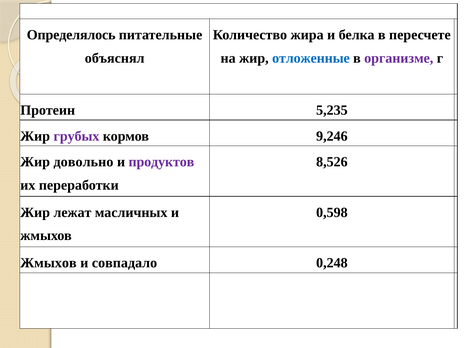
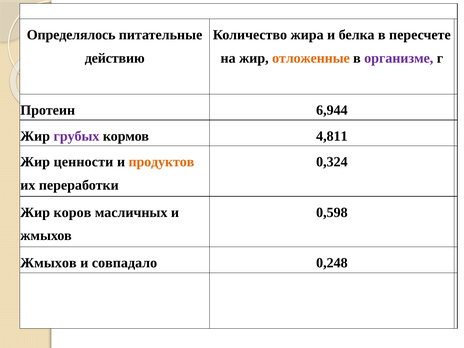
объяснял: объяснял -> действию (115, 58)
отложенные colour: blue -> orange (311, 58)
5,235: 5,235 -> 6,944 (332, 110)
9,246: 9,246 -> 4,811 (332, 136)
довольно: довольно -> ценности (83, 162)
продуктов colour: purple -> orange (161, 162)
8,526: 8,526 -> 0,324 (332, 162)
лежат: лежат -> коров (72, 212)
